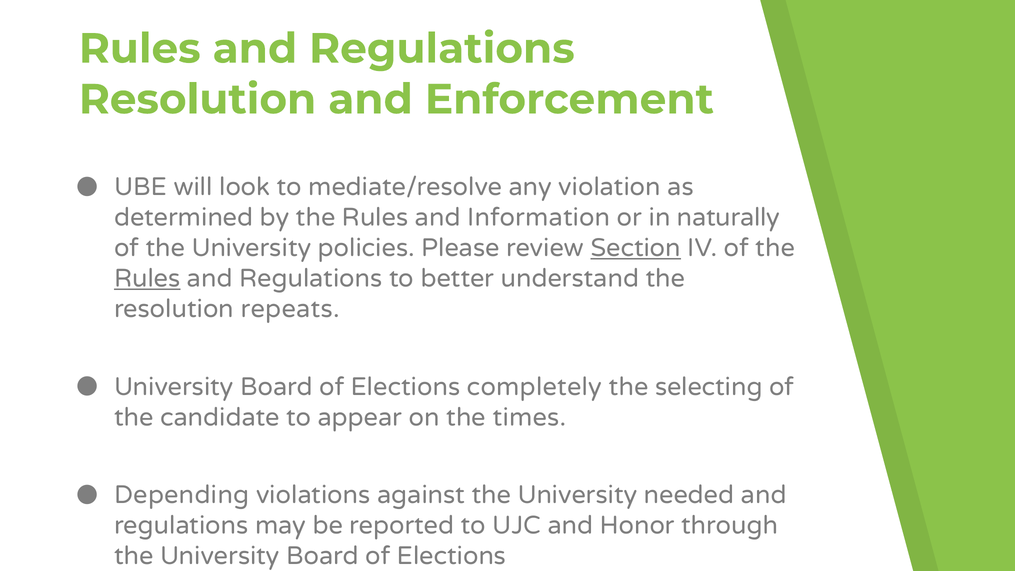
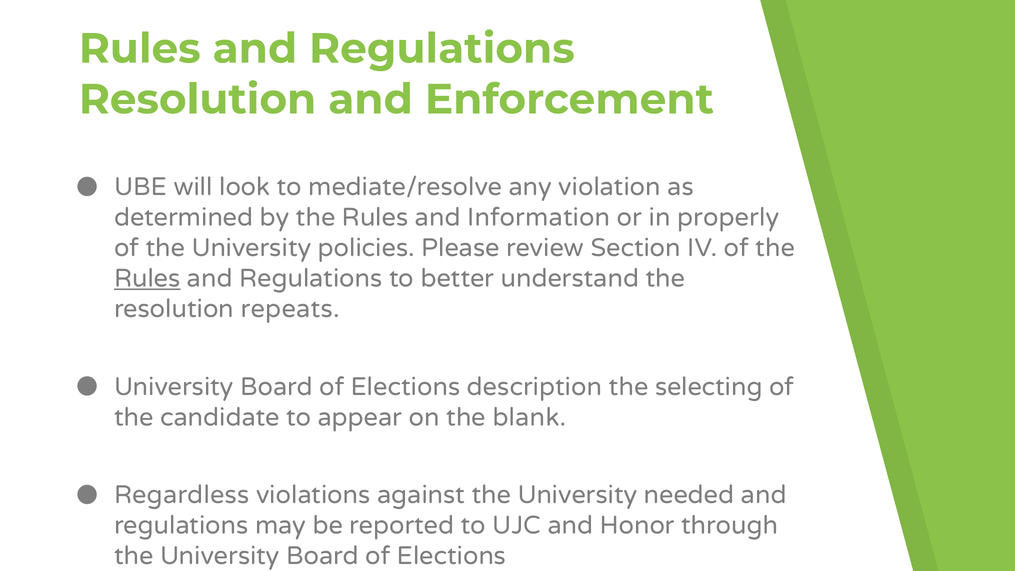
naturally: naturally -> properly (728, 217)
Section underline: present -> none (636, 248)
completely: completely -> description (535, 387)
times: times -> blank (529, 417)
Depending: Depending -> Regardless (182, 495)
